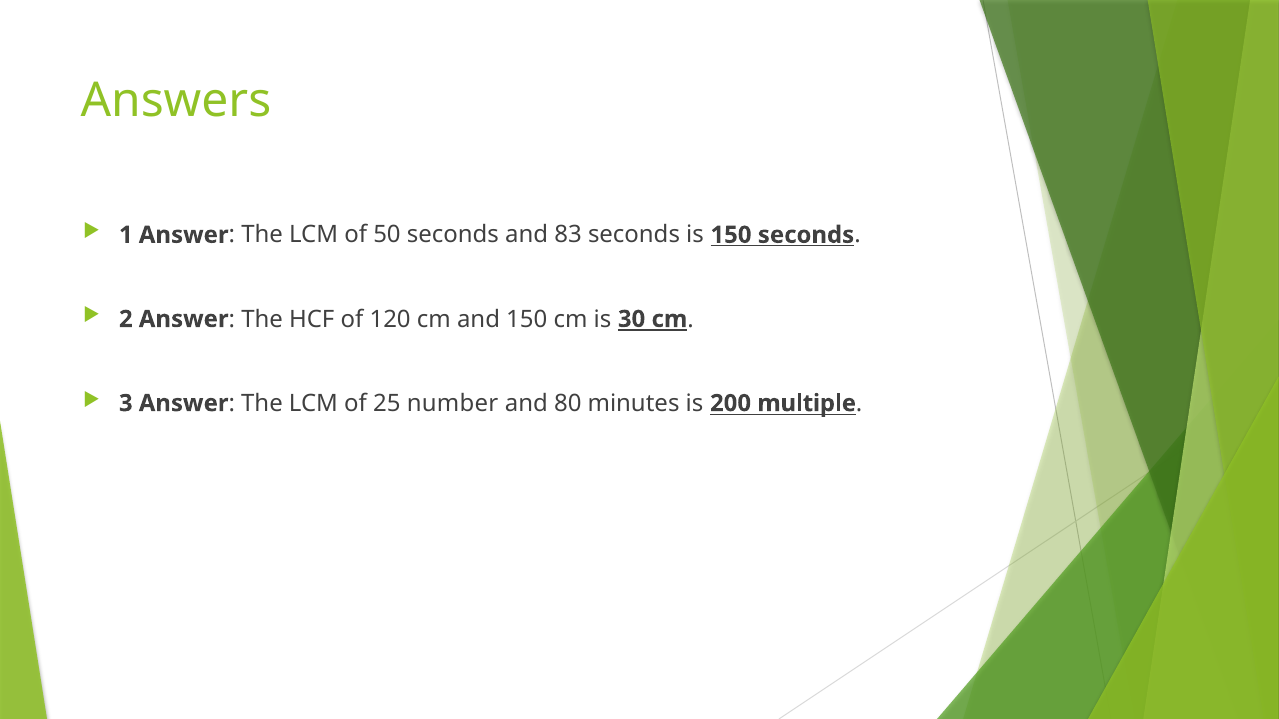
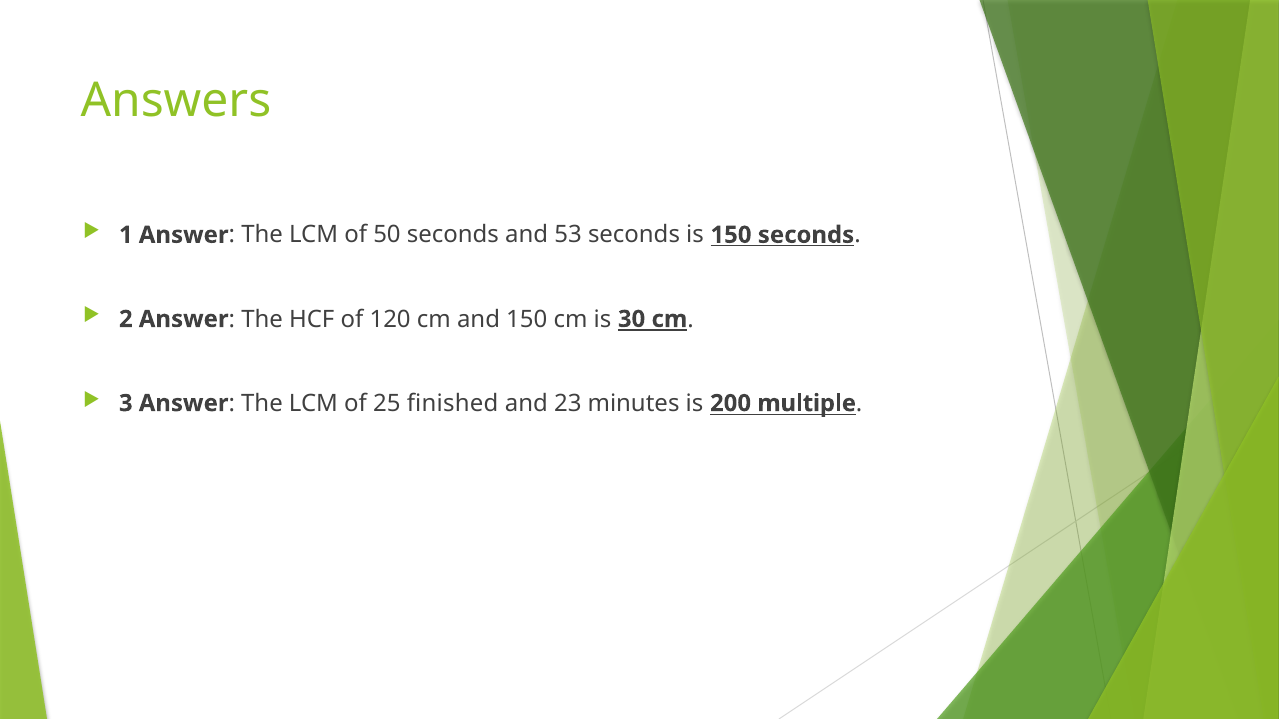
83: 83 -> 53 (568, 235)
number: number -> finished (453, 404)
80: 80 -> 23 (568, 404)
